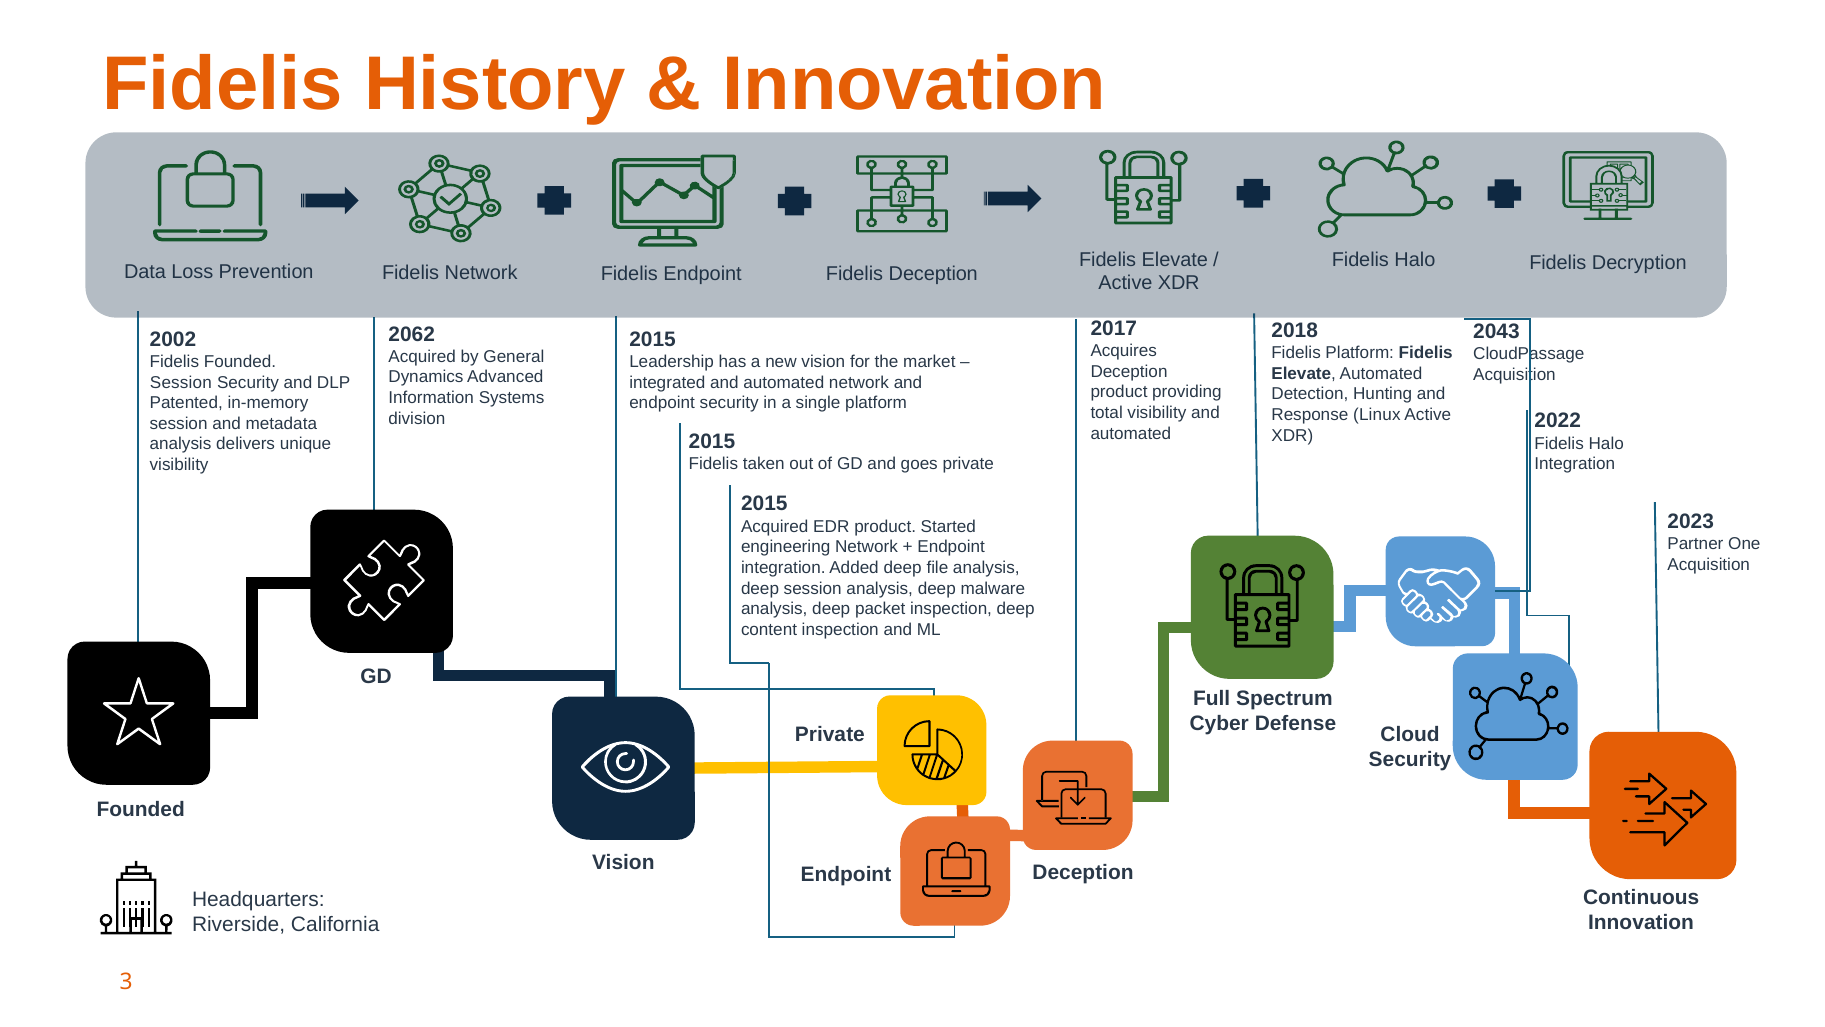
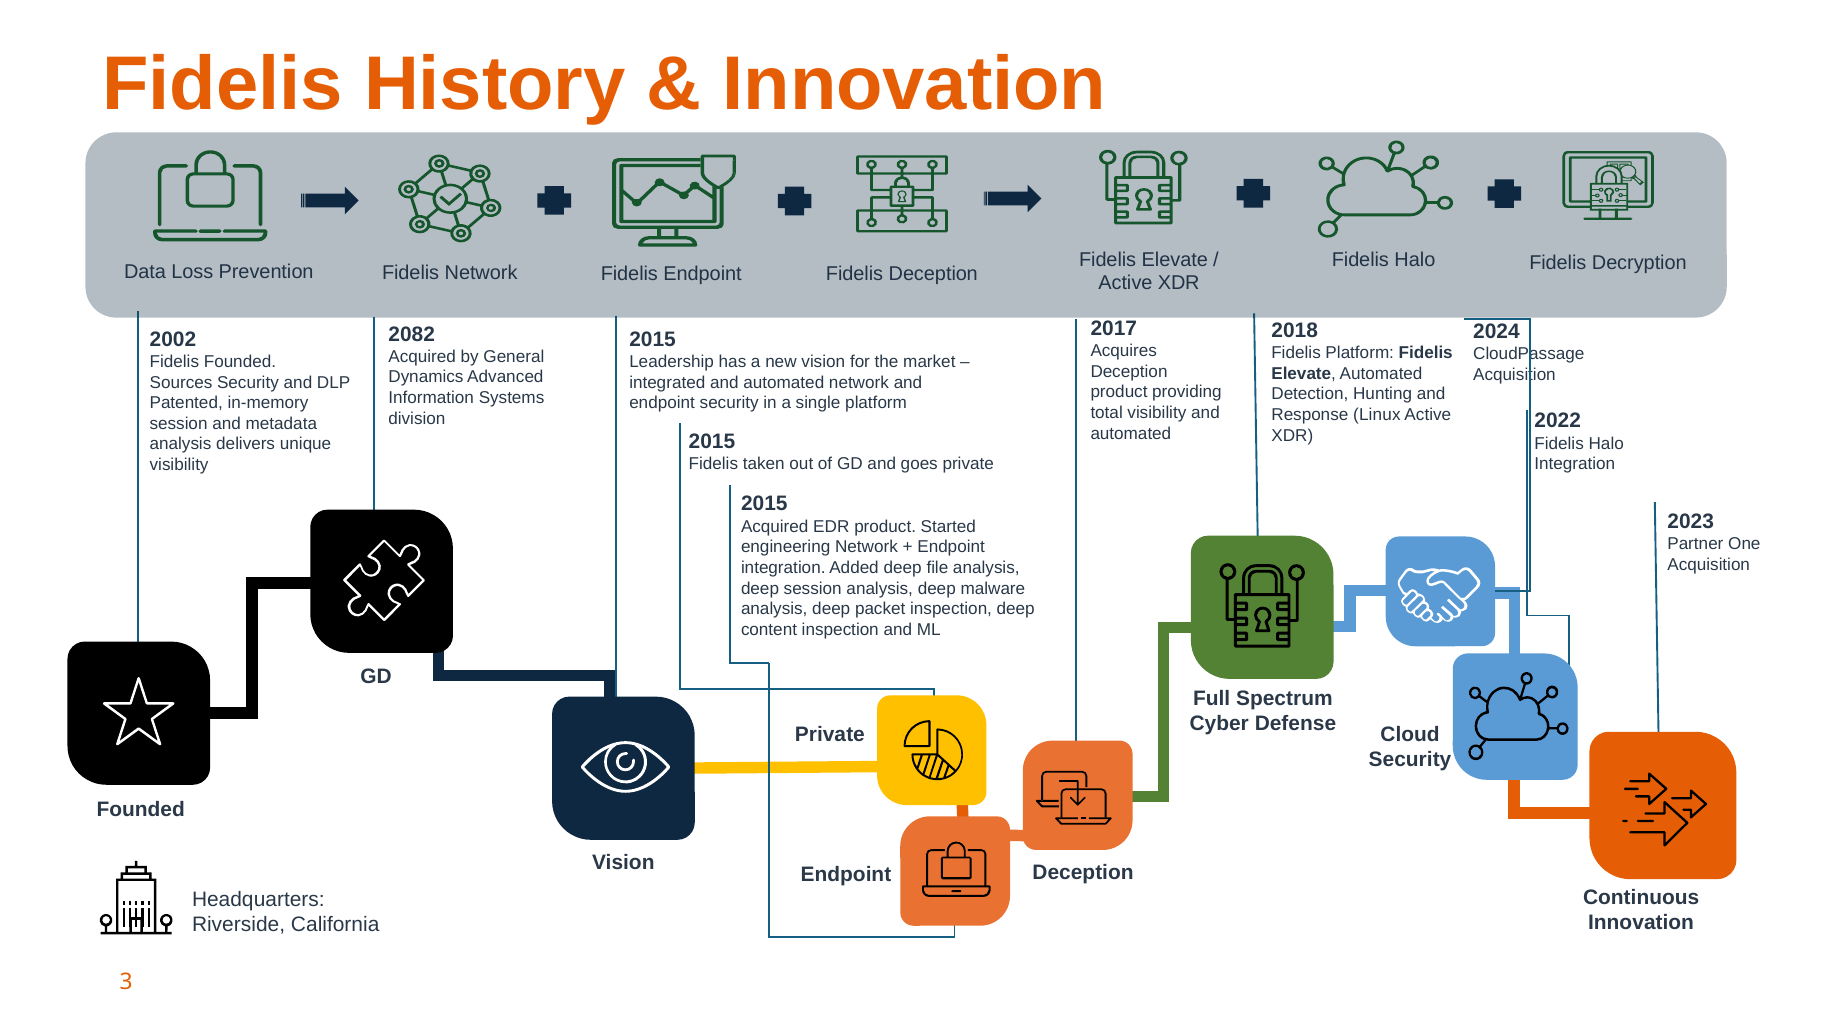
2043: 2043 -> 2024 (1496, 331)
2062: 2062 -> 2082 (412, 334)
Session: Session -> Sources (181, 382)
